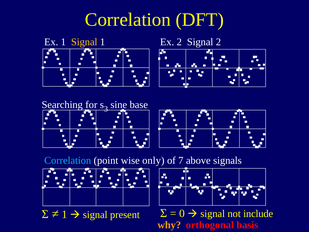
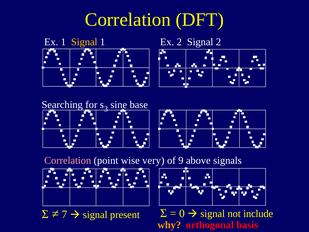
Correlation colour: light blue -> pink (68, 160)
only: only -> very (153, 160)
7: 7 -> 9 (181, 160)
1: 1 -> 7 (64, 214)
